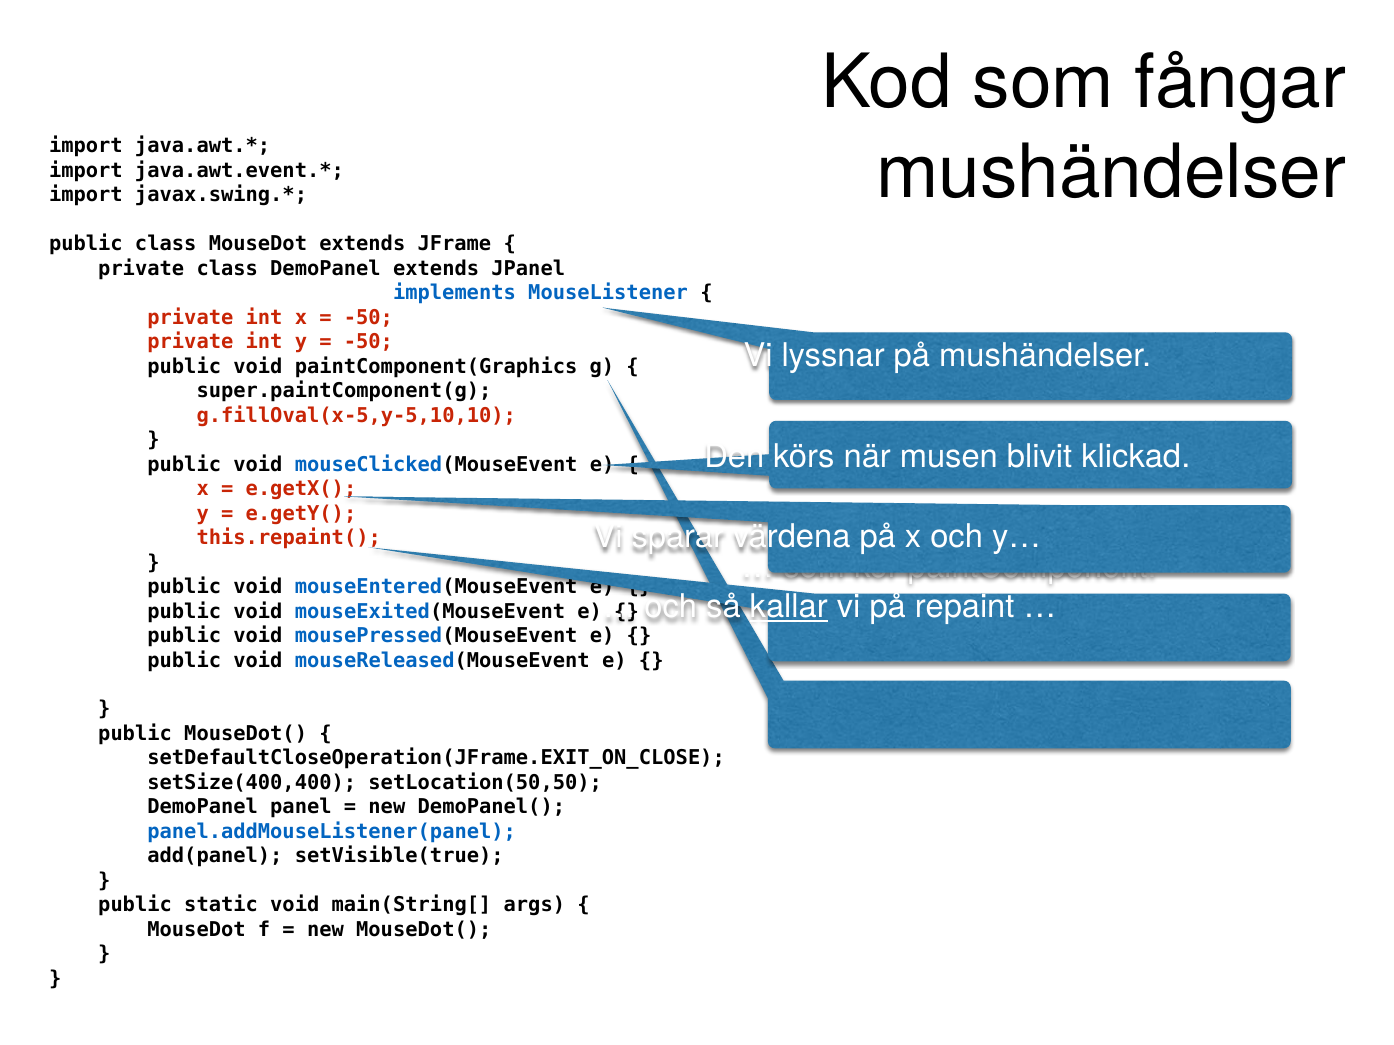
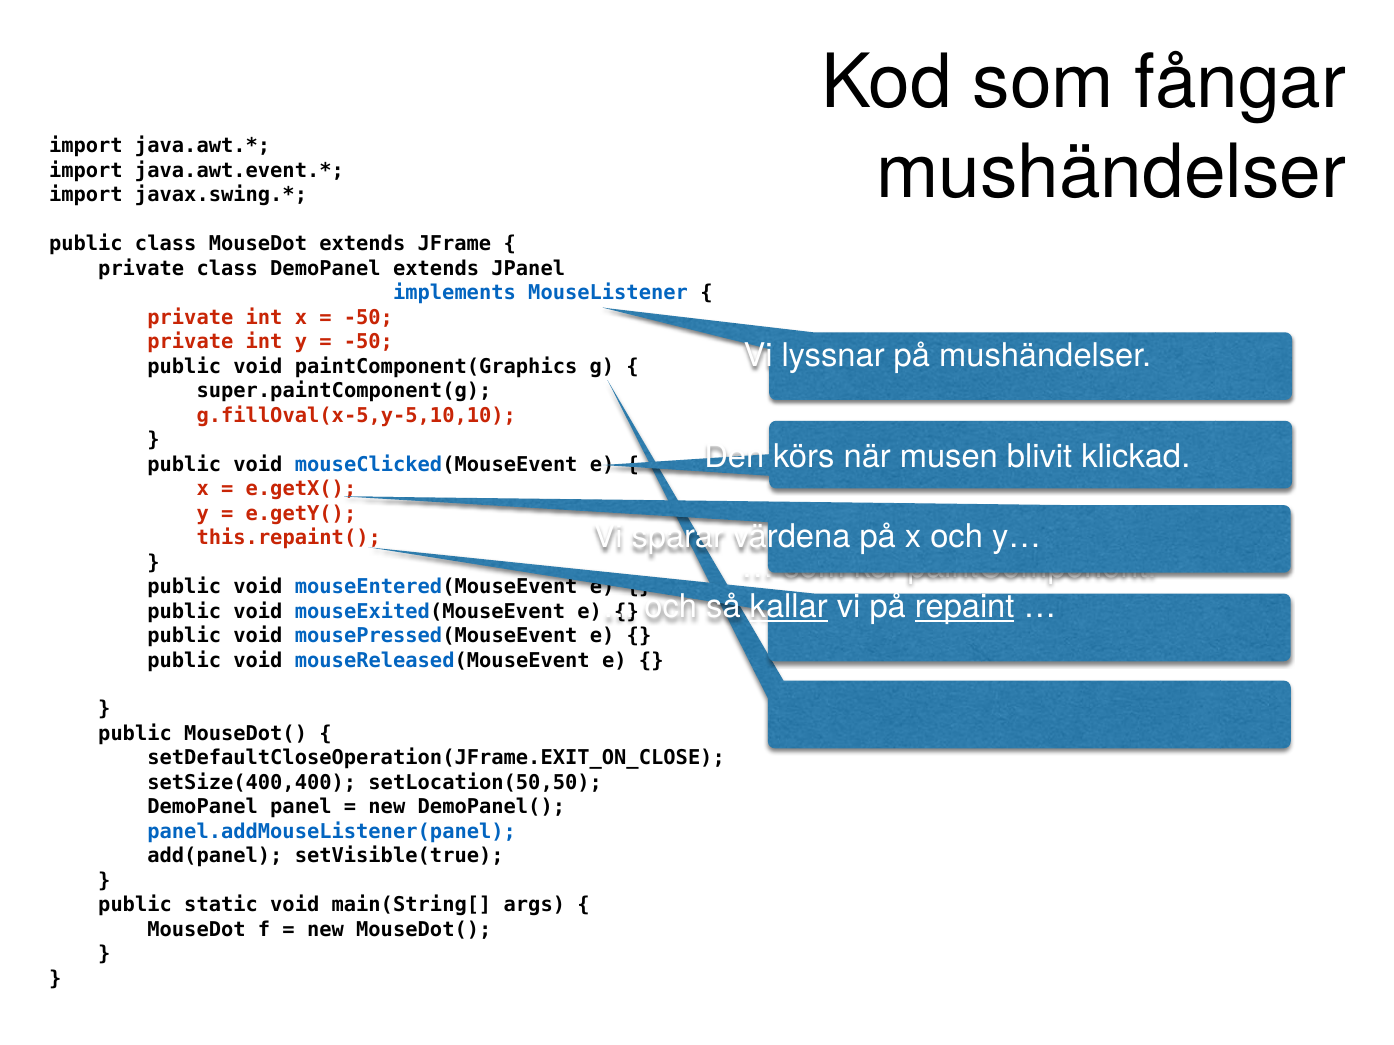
repaint underline: none -> present (965, 607)
